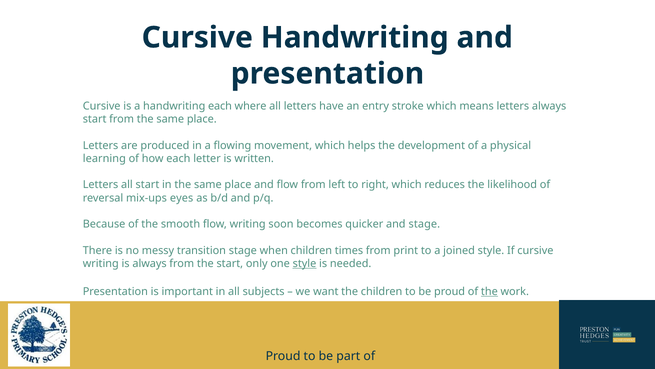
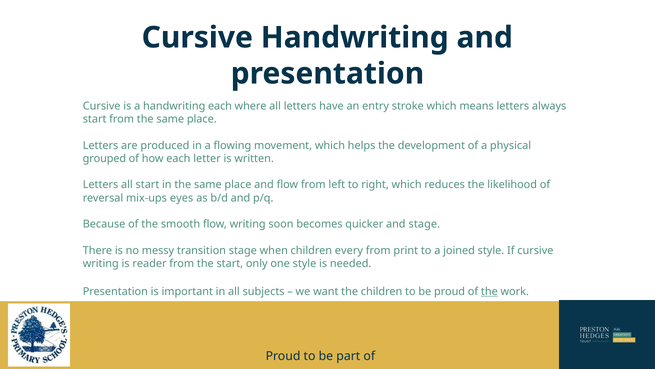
learning: learning -> grouped (104, 158)
times: times -> every (349, 250)
is always: always -> reader (150, 263)
style underline: present -> none (304, 263)
